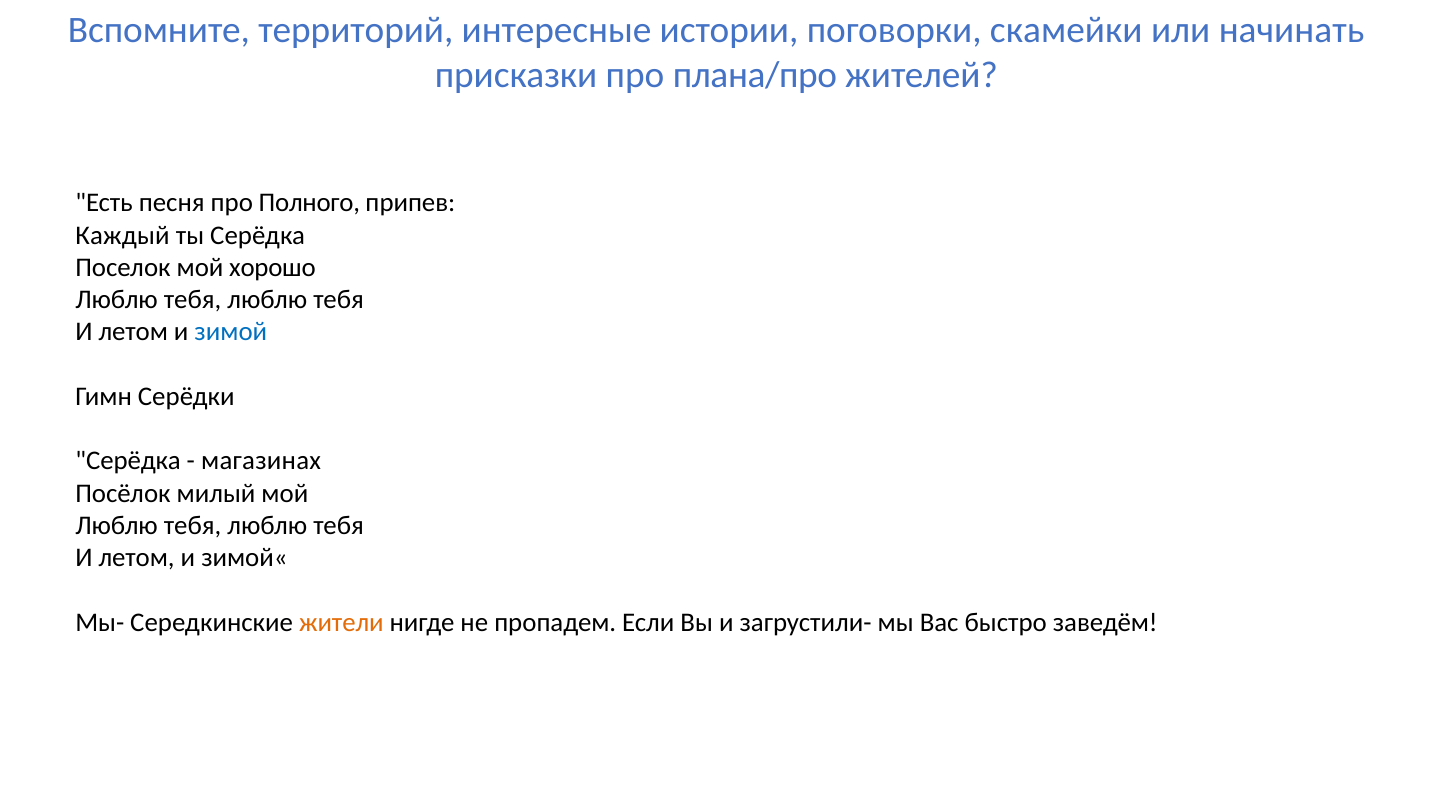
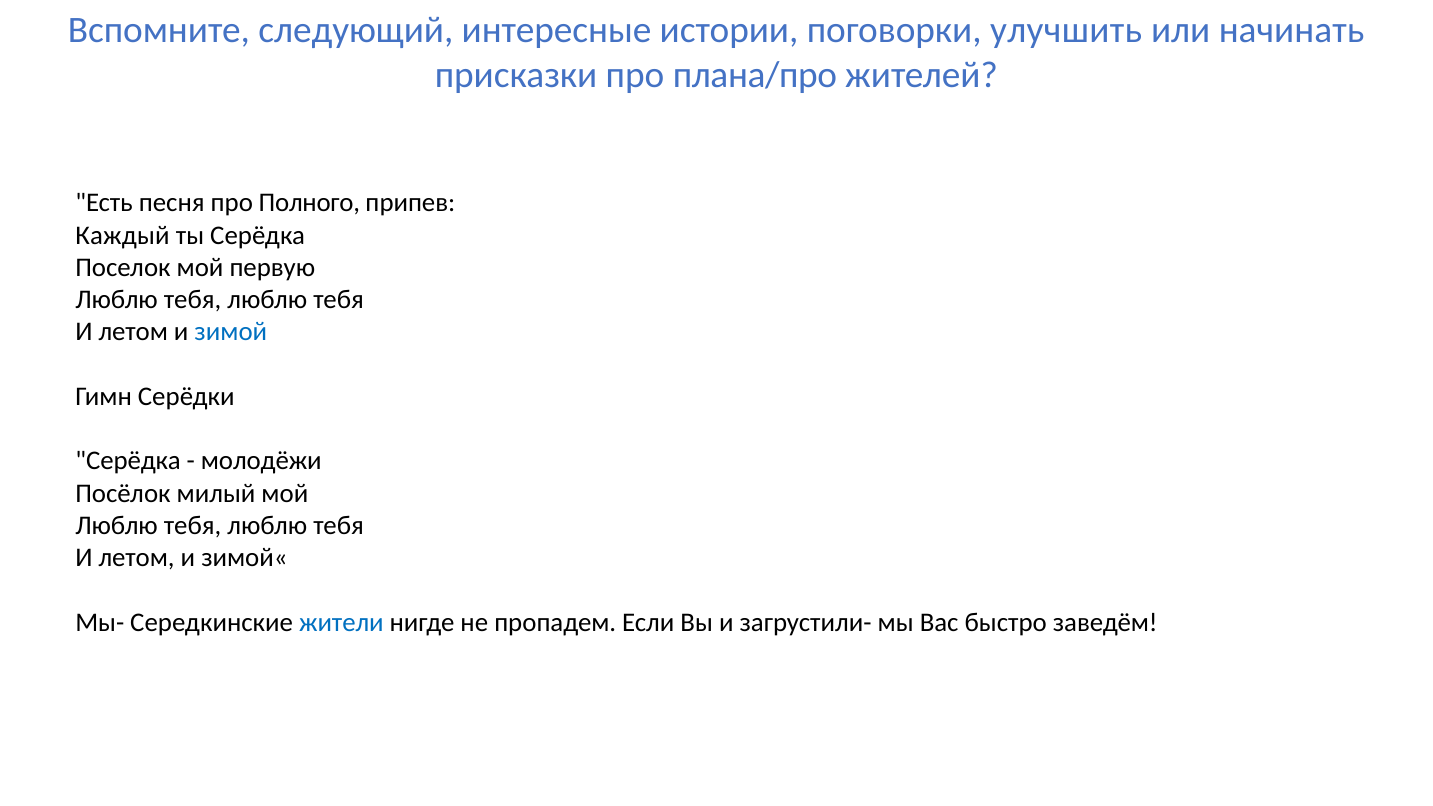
территорий: территорий -> следующий (356, 30)
скамейки: скамейки -> улучшить (1066, 30)
хорошо: хорошо -> первую (272, 268)
магазинах: магазинах -> молодёжи (261, 461)
жители colour: orange -> blue (341, 622)
